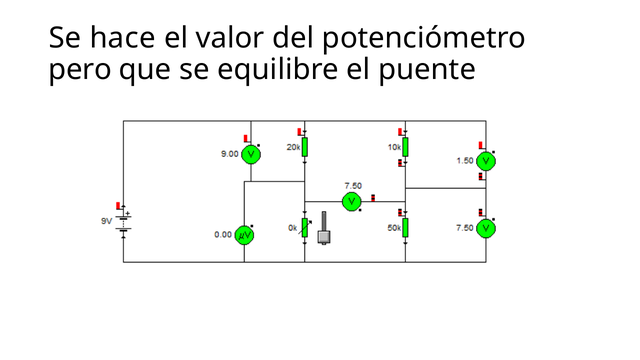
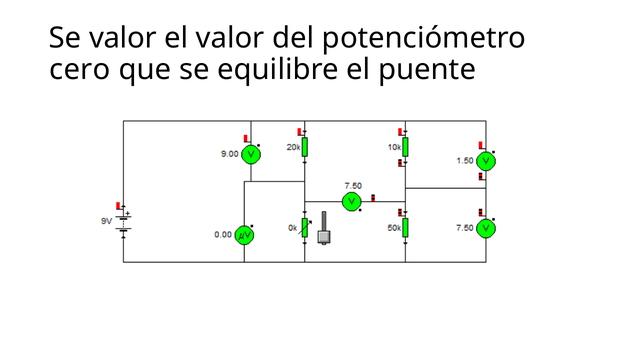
Se hace: hace -> valor (123, 38)
pero: pero -> cero (80, 70)
